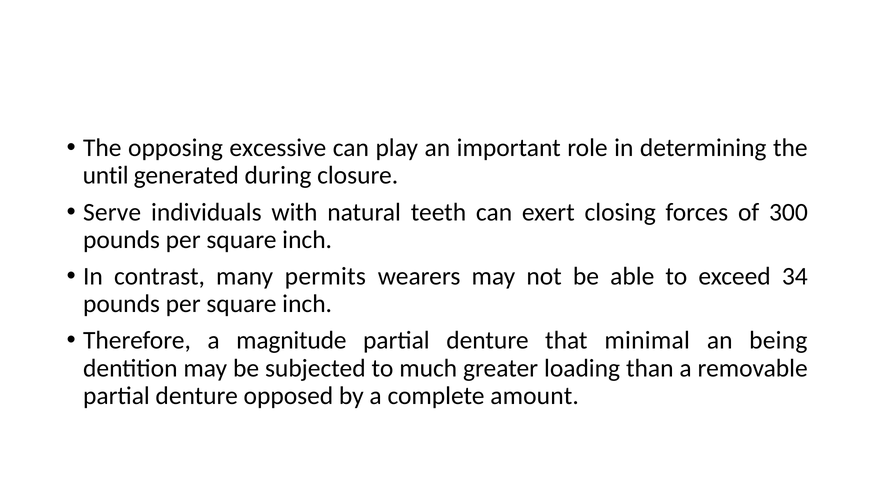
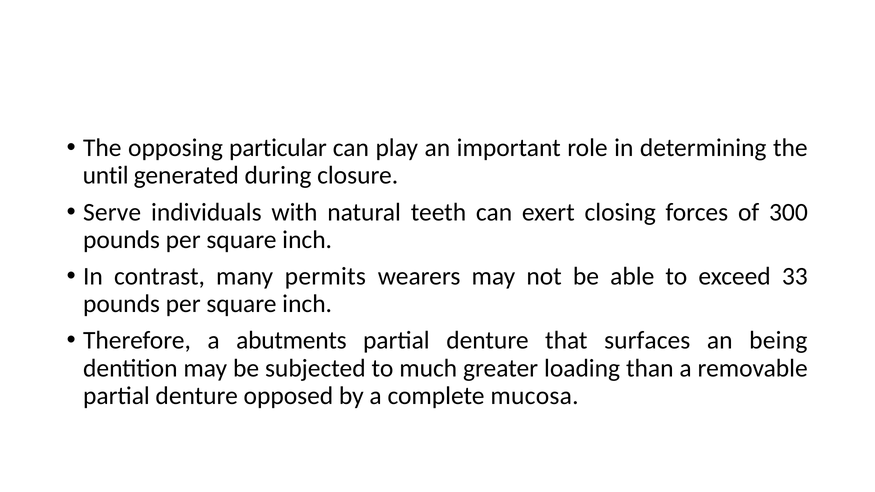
excessive: excessive -> particular (278, 148)
34: 34 -> 33 (795, 276)
magnitude: magnitude -> abutments (291, 341)
minimal: minimal -> surfaces (647, 341)
amount: amount -> mucosa (535, 396)
